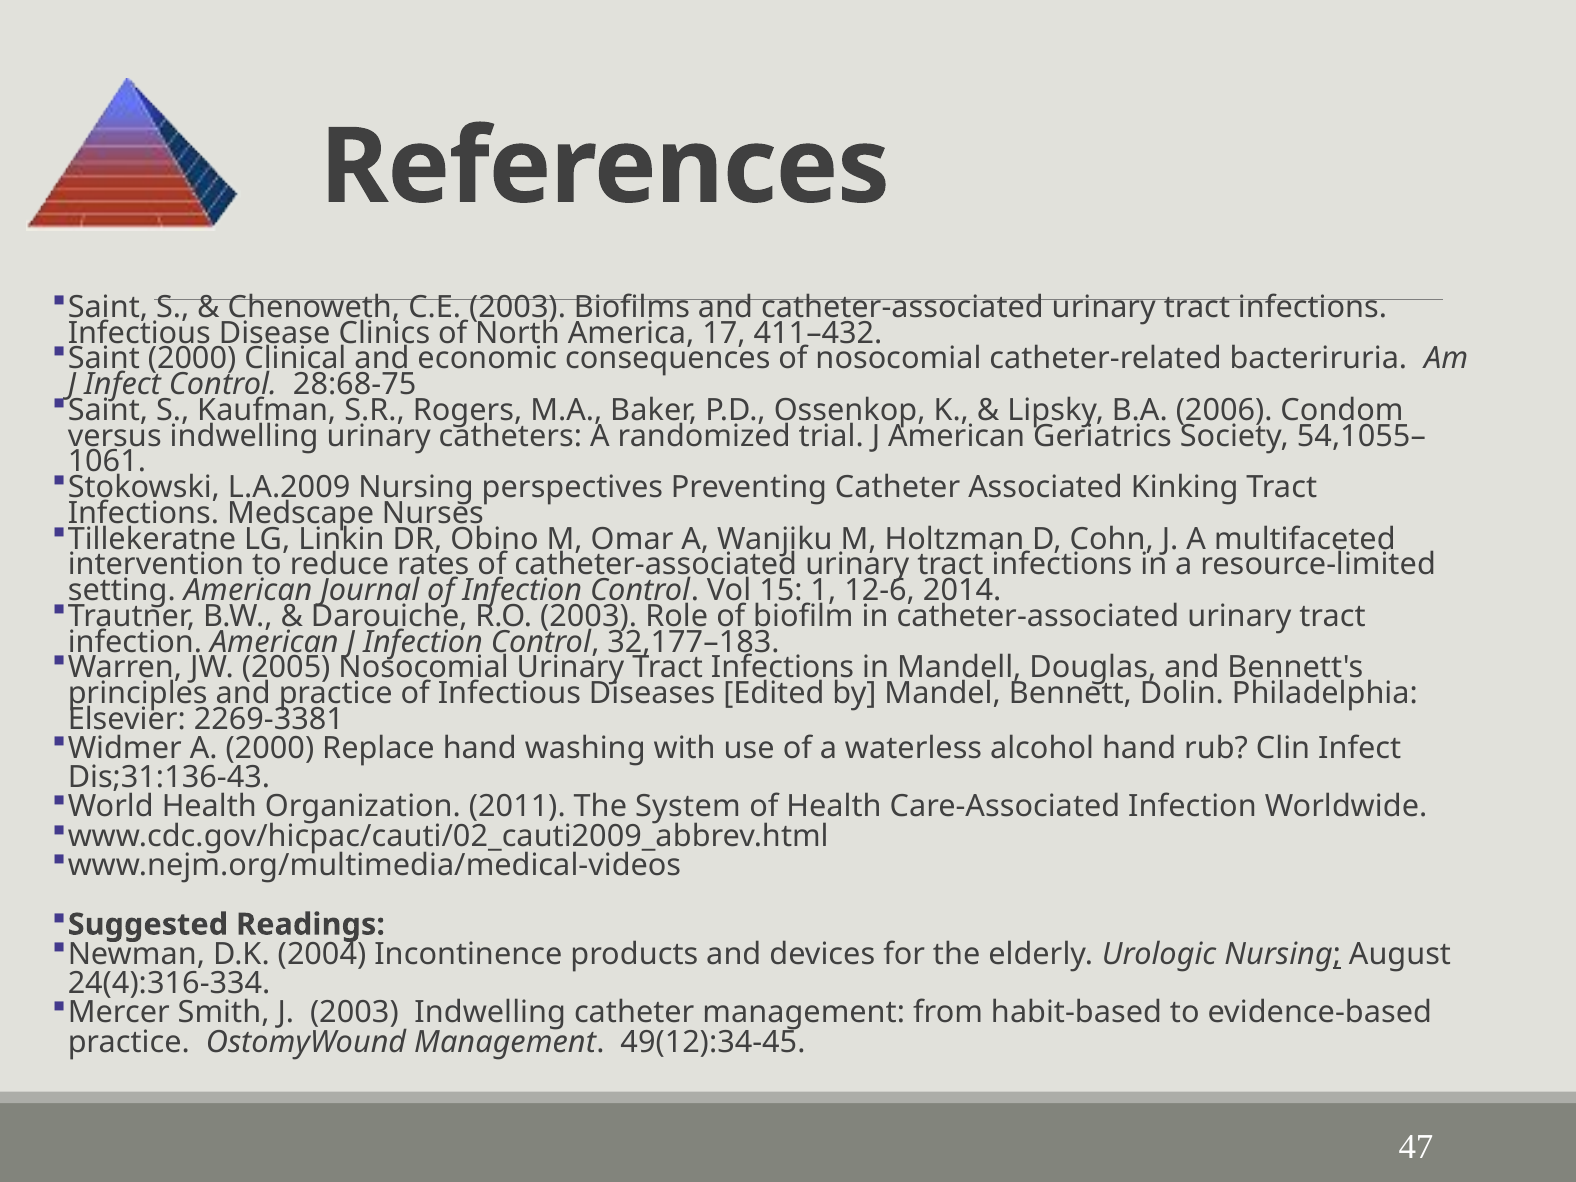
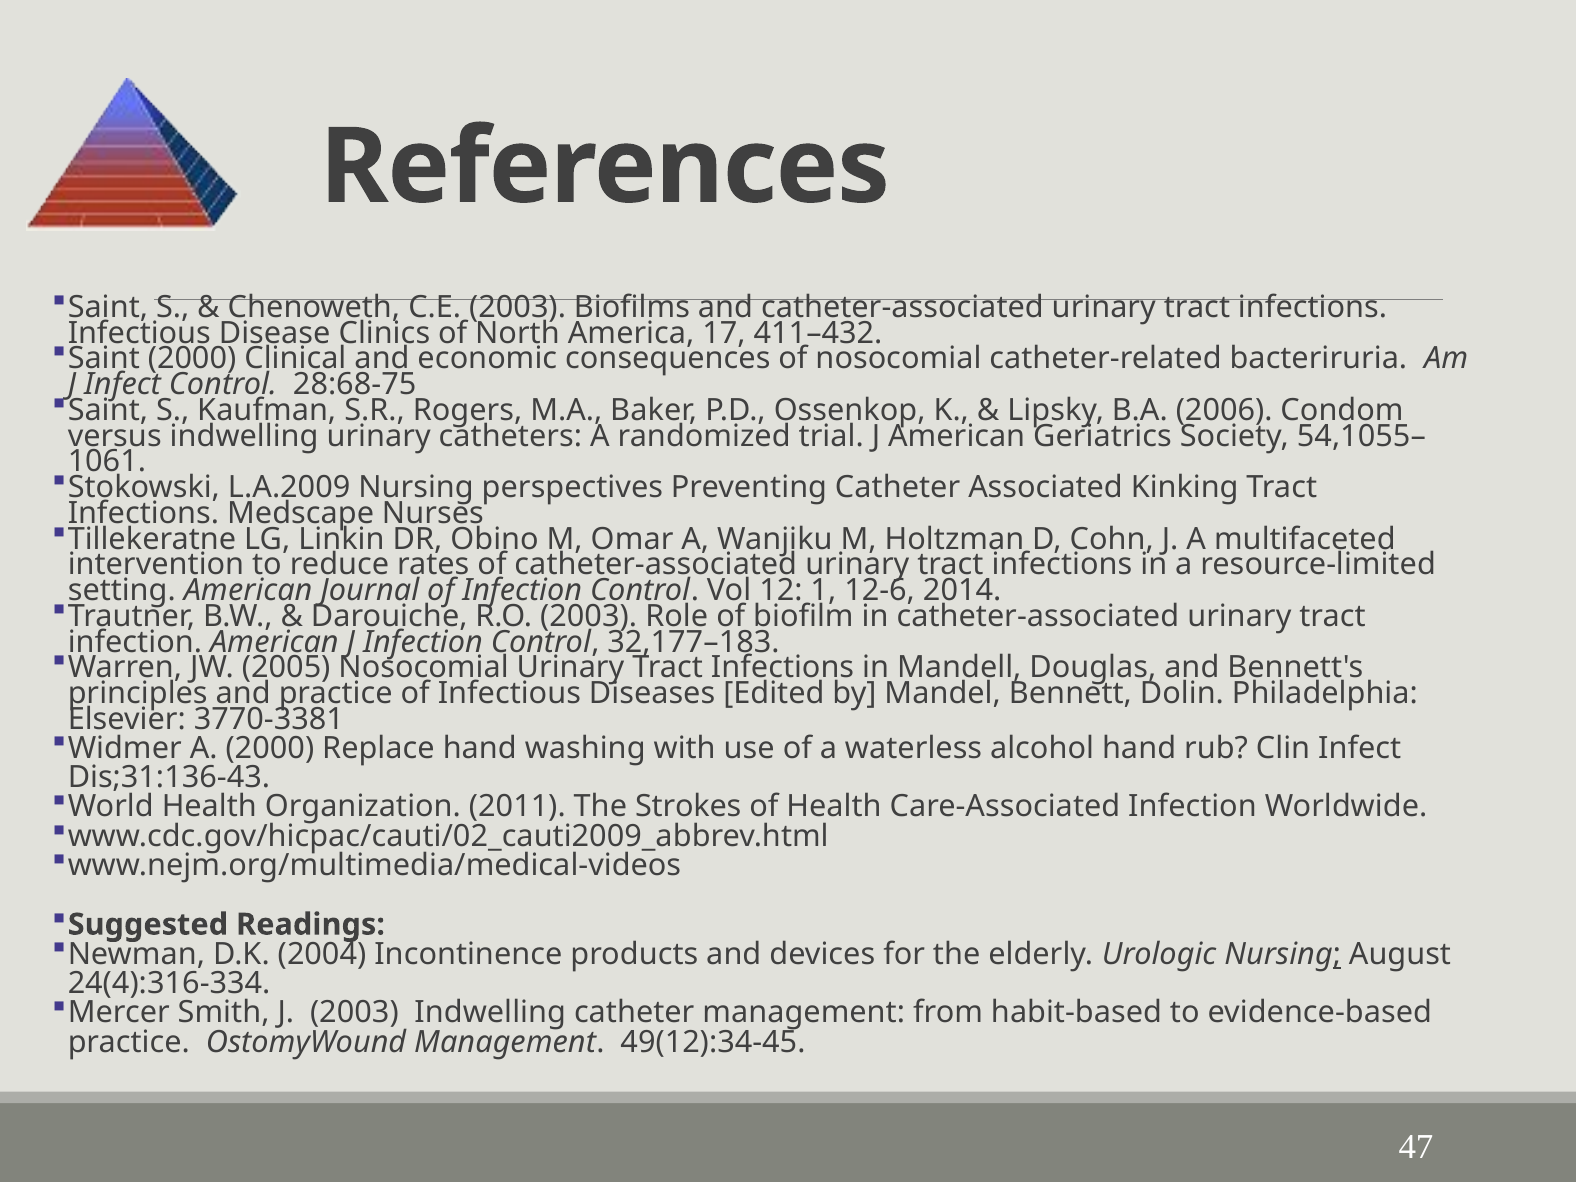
15: 15 -> 12 (781, 591)
2269-3381: 2269-3381 -> 3770-3381 (269, 719)
System: System -> Strokes (688, 807)
